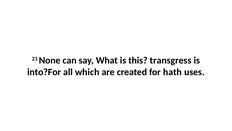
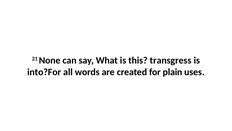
which: which -> words (87, 72)
hath: hath -> plain (173, 72)
